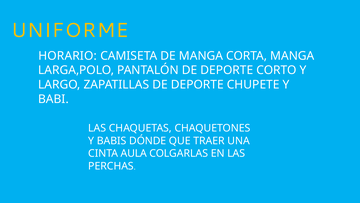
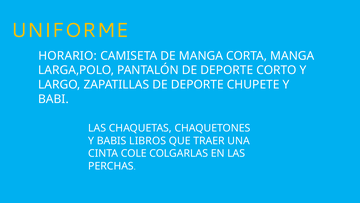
DÓNDE: DÓNDE -> LIBROS (148, 140)
AULA: AULA -> COLE (134, 153)
